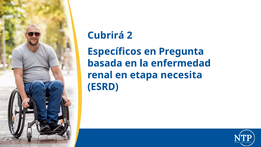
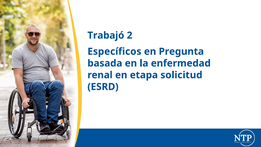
Cubrirá: Cubrirá -> Trabajó (106, 35)
necesita: necesita -> solicitud (181, 75)
